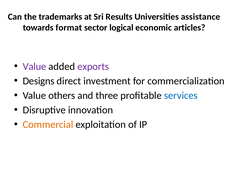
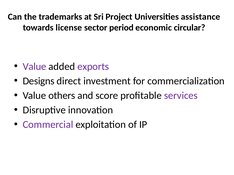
Results: Results -> Project (119, 17)
format: format -> license (69, 28)
logical: logical -> period (121, 28)
articles: articles -> circular (190, 28)
three: three -> score (107, 96)
services colour: blue -> purple (181, 96)
Commercial colour: orange -> purple (48, 125)
